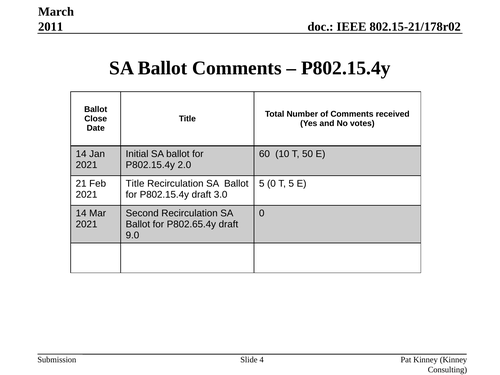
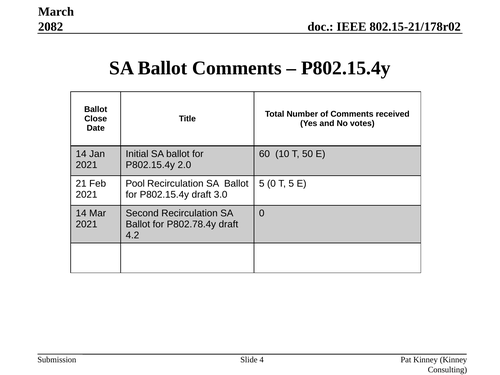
2011: 2011 -> 2082 (51, 27)
Title: Title -> Pool (135, 184)
P802.65.4y: P802.65.4y -> P802.78.4y (191, 224)
9.0: 9.0 -> 4.2 (132, 235)
